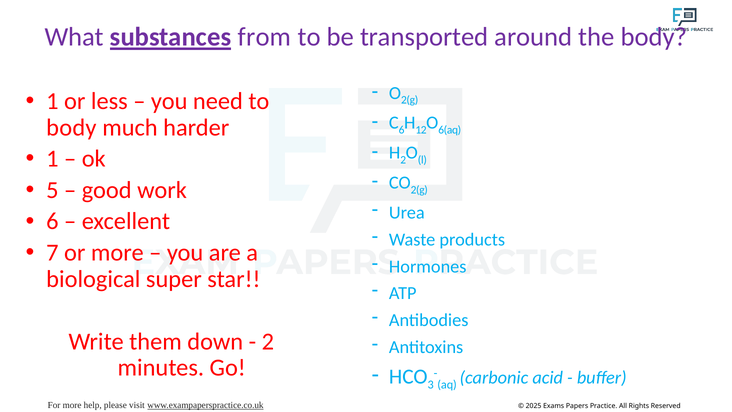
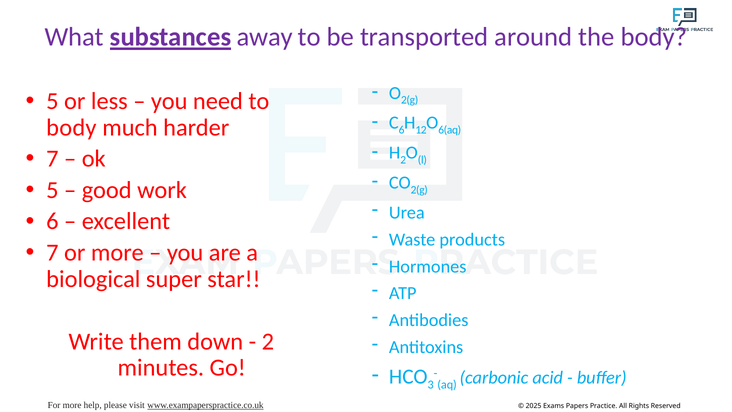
from: from -> away (265, 37)
1: 1 -> 5 (52, 101)
1: 1 -> 7 (52, 159)
